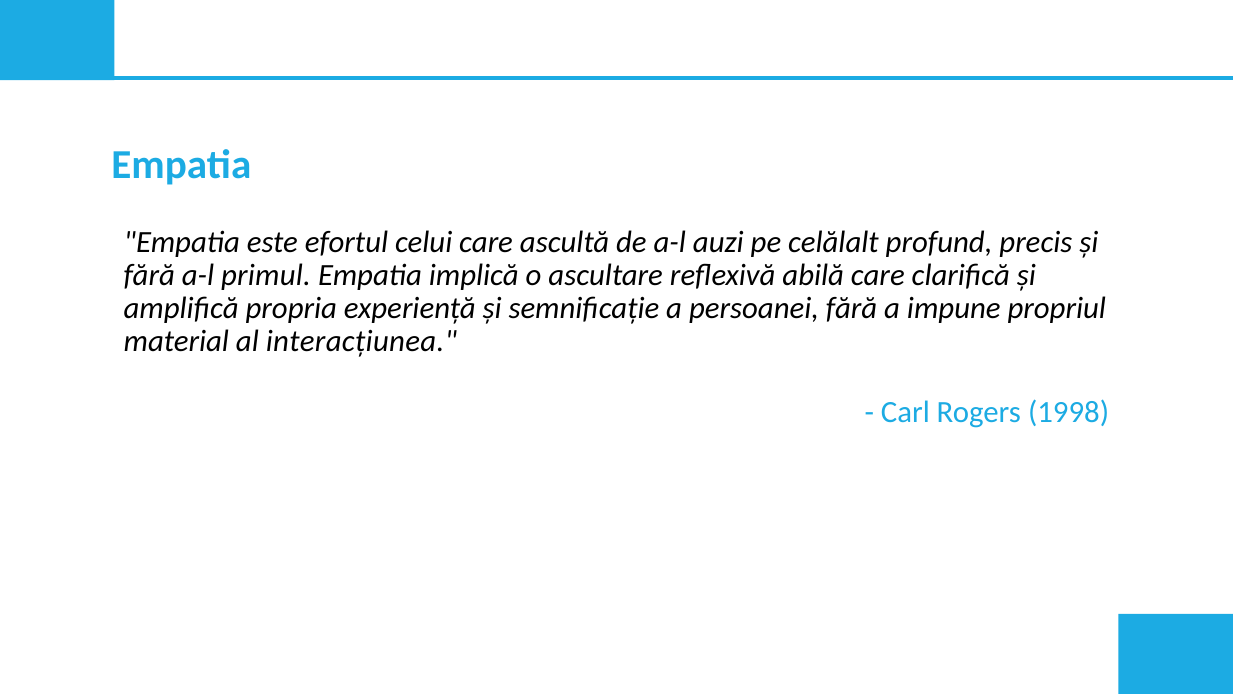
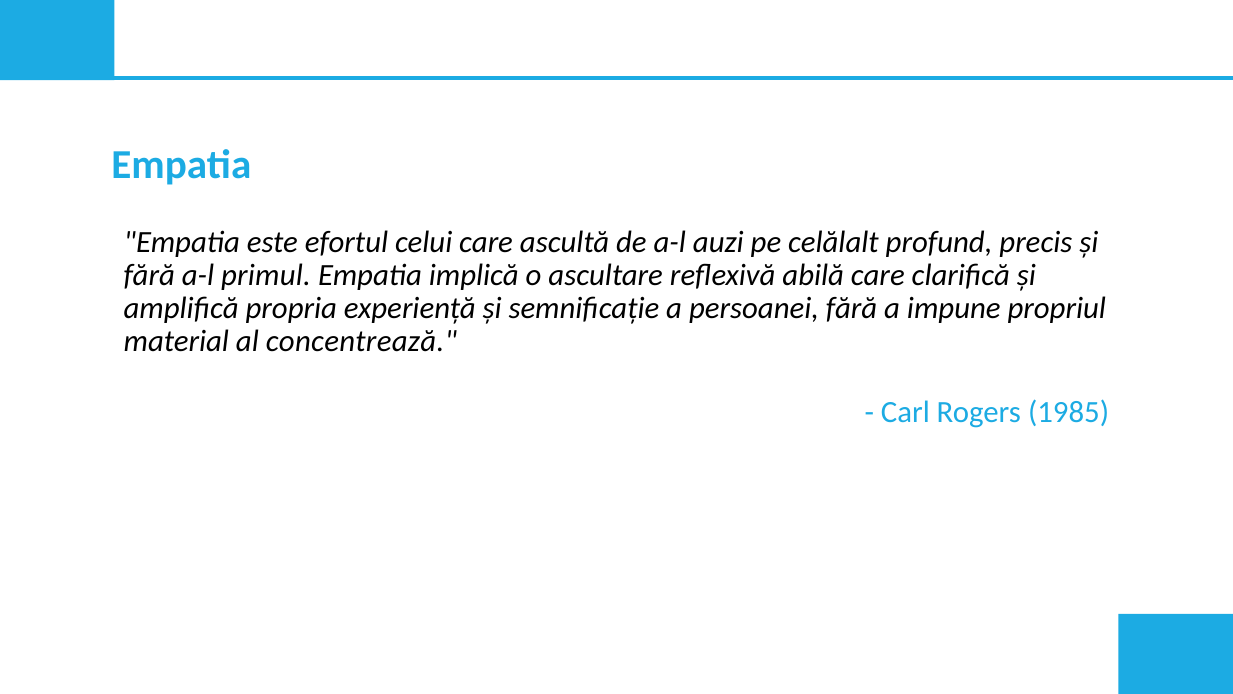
interacțiunea: interacțiunea -> concentrează (361, 342)
1998: 1998 -> 1985 (1069, 412)
